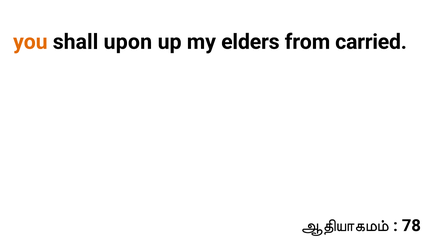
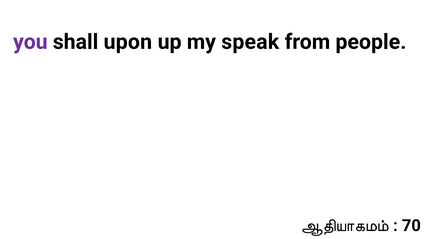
you colour: orange -> purple (30, 42)
elders: elders -> speak (250, 42)
carried: carried -> people (371, 42)
78: 78 -> 70 (411, 226)
